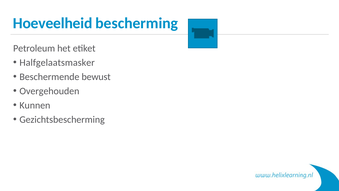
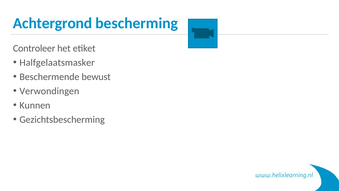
Hoeveelheid: Hoeveelheid -> Achtergrond (53, 23)
Petroleum: Petroleum -> Controleer (34, 48)
Overgehouden: Overgehouden -> Verwondingen (49, 91)
